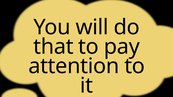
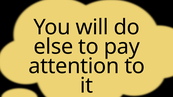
that: that -> else (53, 47)
